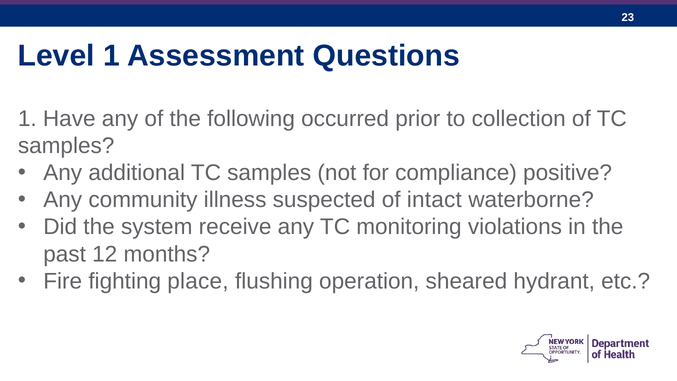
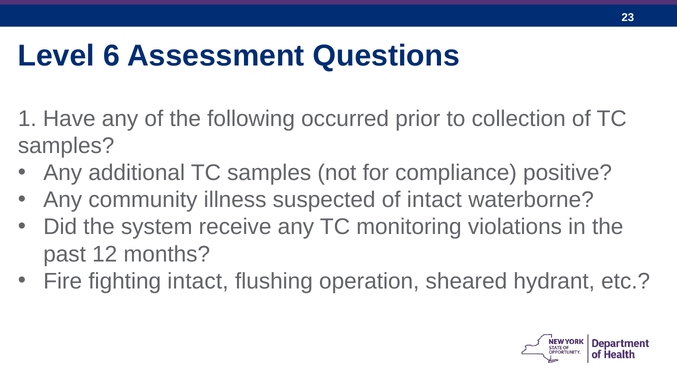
Level 1: 1 -> 6 (111, 56)
fighting place: place -> intact (198, 281)
